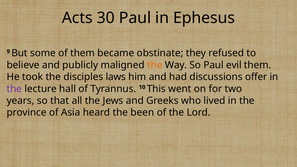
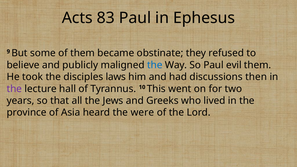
30: 30 -> 83 (106, 18)
the colour: orange -> blue (155, 65)
offer: offer -> then (256, 77)
been: been -> were (142, 113)
